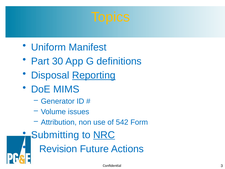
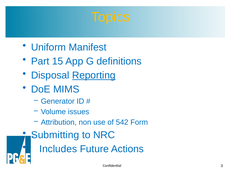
30: 30 -> 15 (58, 61)
NRC underline: present -> none (104, 135)
Revision: Revision -> Includes (58, 149)
